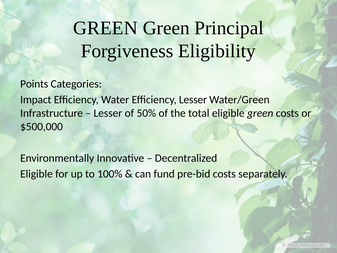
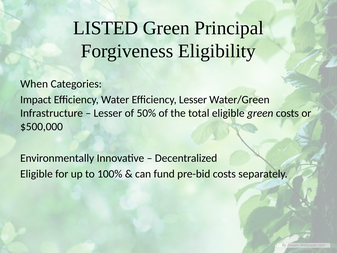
GREEN: GREEN -> LISTED (106, 28)
Points: Points -> When (34, 84)
